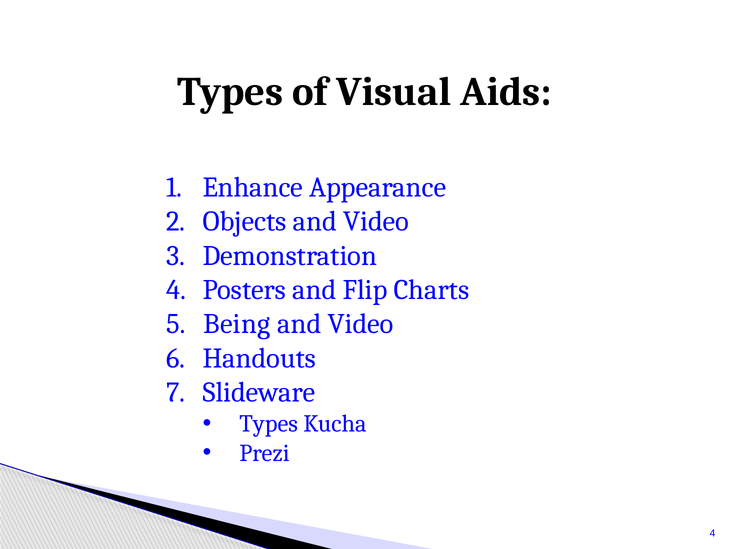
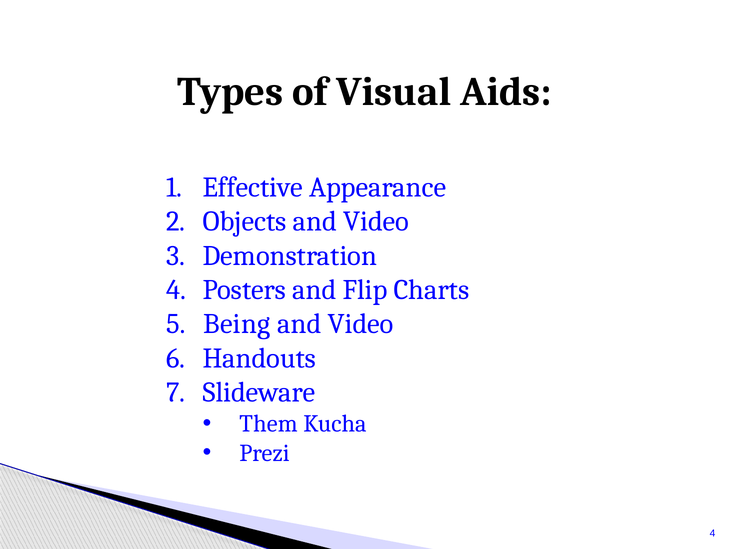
Enhance: Enhance -> Effective (253, 188)
Types: Types -> Them (269, 424)
